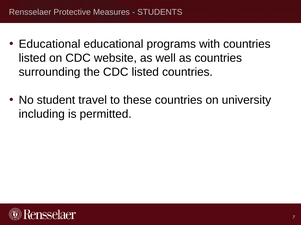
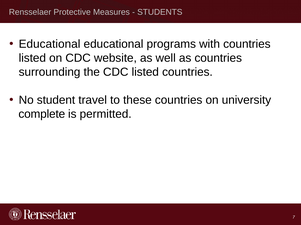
including: including -> complete (42, 114)
